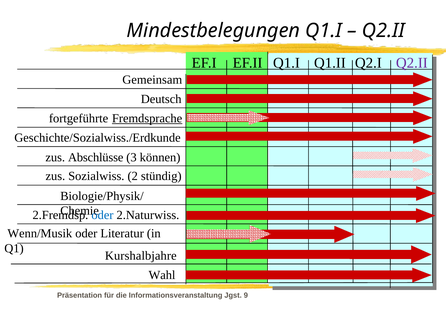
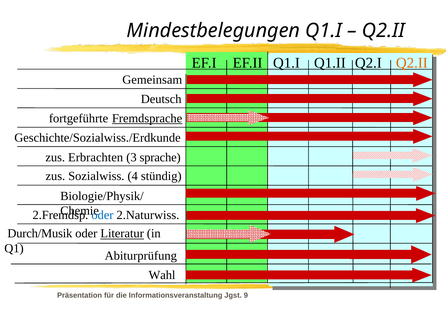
Q2.II colour: purple -> orange (412, 63)
Abschlüsse: Abschlüsse -> Erbrachten (96, 157)
können: können -> sprache (160, 157)
2: 2 -> 4 (133, 176)
Wenn/Musik: Wenn/Musik -> Durch/Musik (40, 233)
Literatur underline: none -> present (122, 233)
Kurshalbjahre: Kurshalbjahre -> Abiturprüfung (141, 256)
